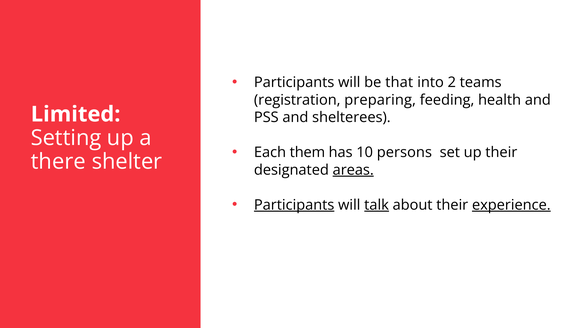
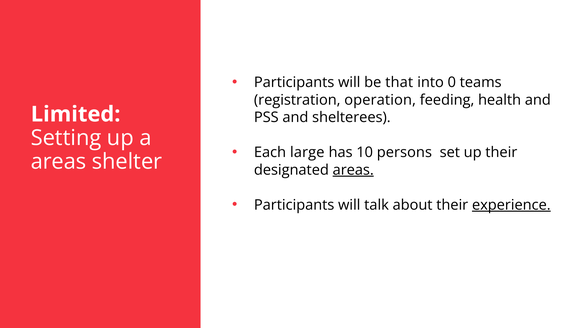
2: 2 -> 0 (452, 82)
preparing: preparing -> operation (380, 100)
them: them -> large (307, 152)
there: there -> areas (58, 161)
Participants underline: present -> none (294, 205)
talk underline: present -> none (377, 205)
